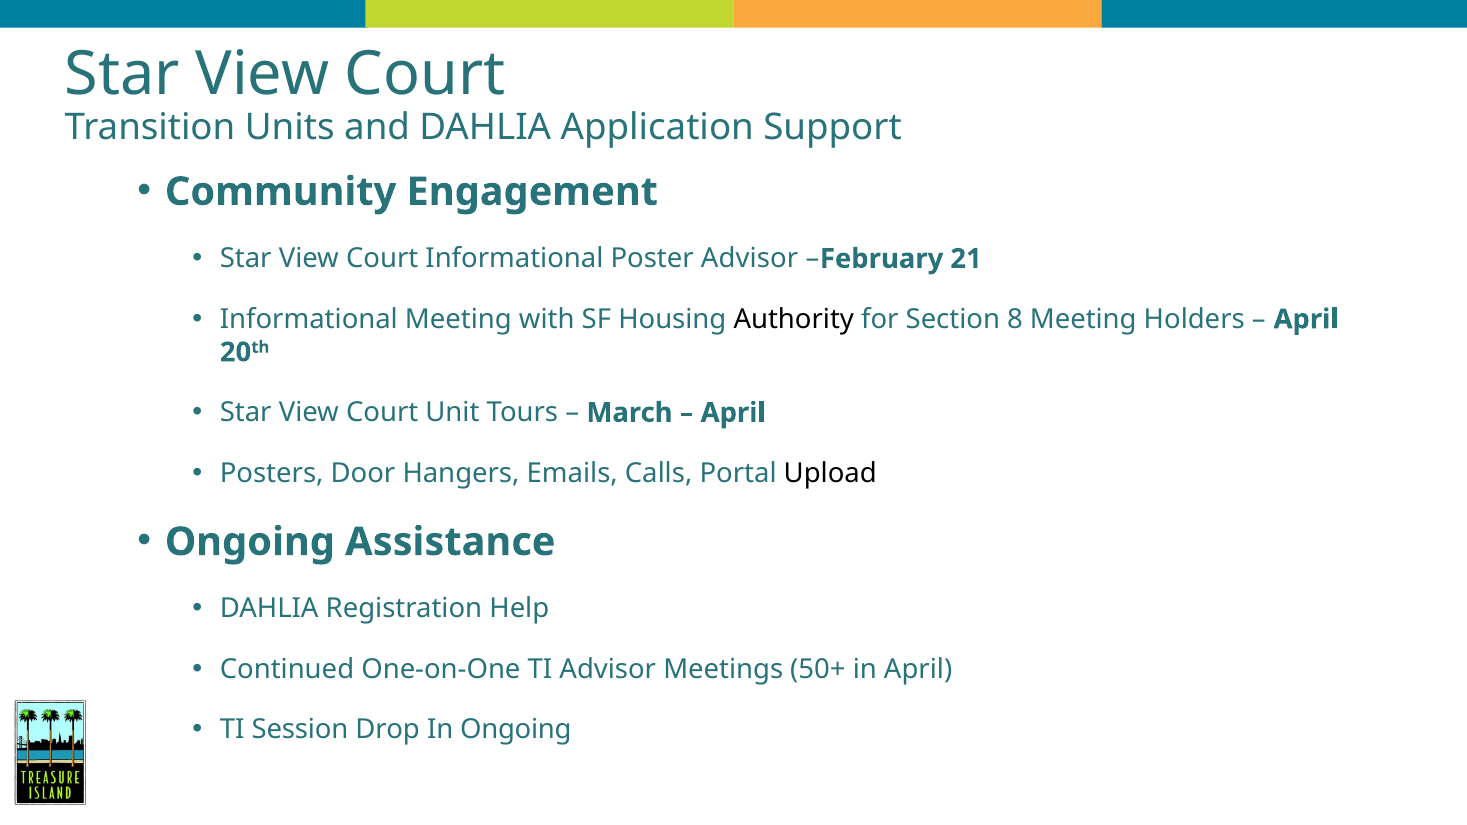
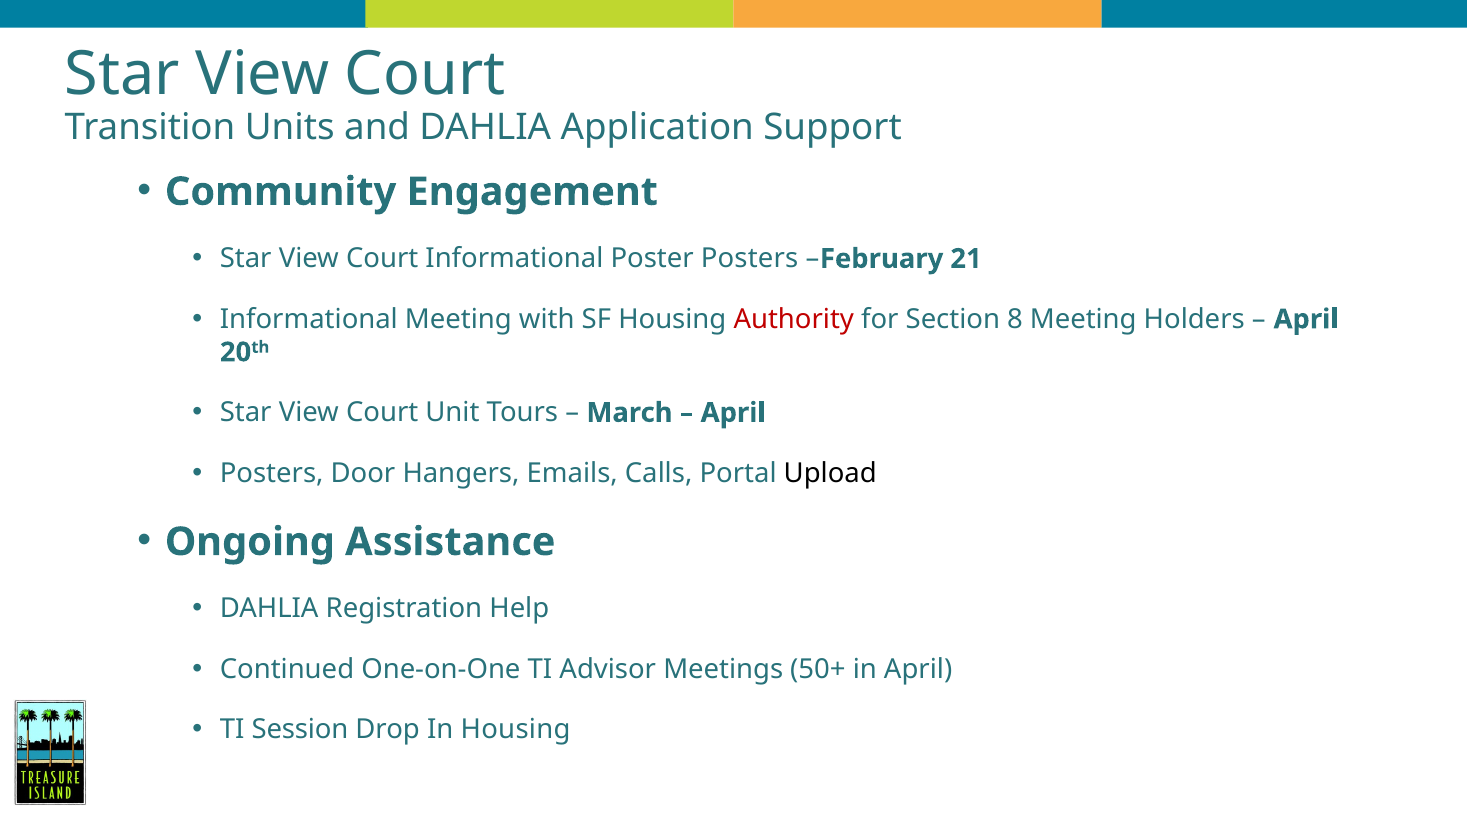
Poster Advisor: Advisor -> Posters (750, 259)
Authority colour: black -> red (794, 319)
In Ongoing: Ongoing -> Housing (516, 730)
